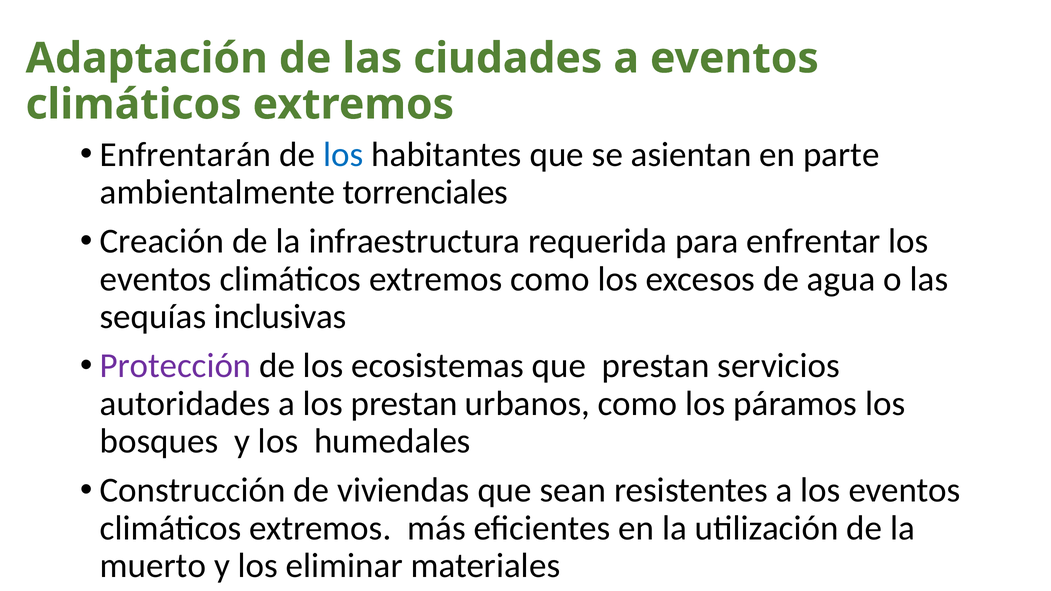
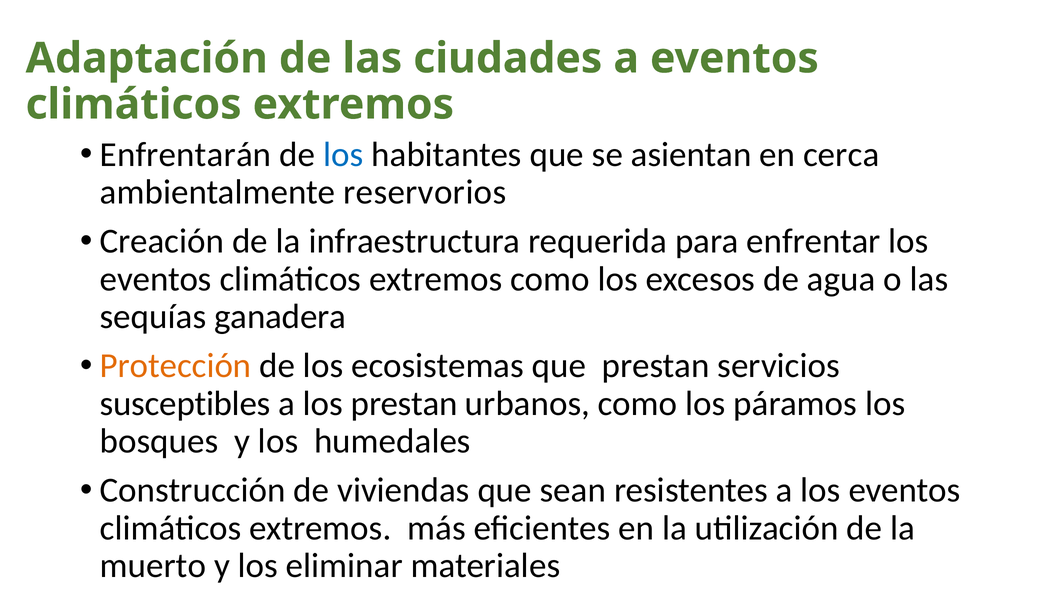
parte: parte -> cerca (841, 155)
torrenciales: torrenciales -> reservorios (425, 192)
inclusivas: inclusivas -> ganadera (280, 317)
Protección colour: purple -> orange (176, 366)
autoridades: autoridades -> susceptibles (185, 404)
